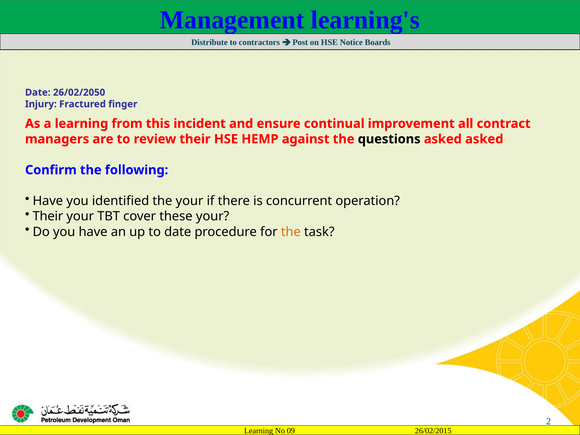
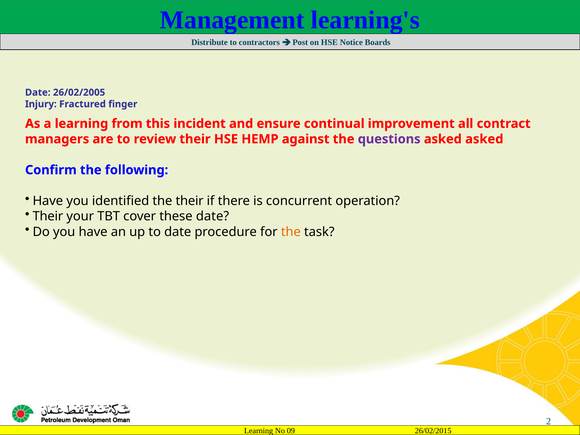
26/02/2050: 26/02/2050 -> 26/02/2005 (79, 92)
questions colour: black -> purple (389, 139)
the your: your -> their (190, 201)
these your: your -> date (213, 216)
